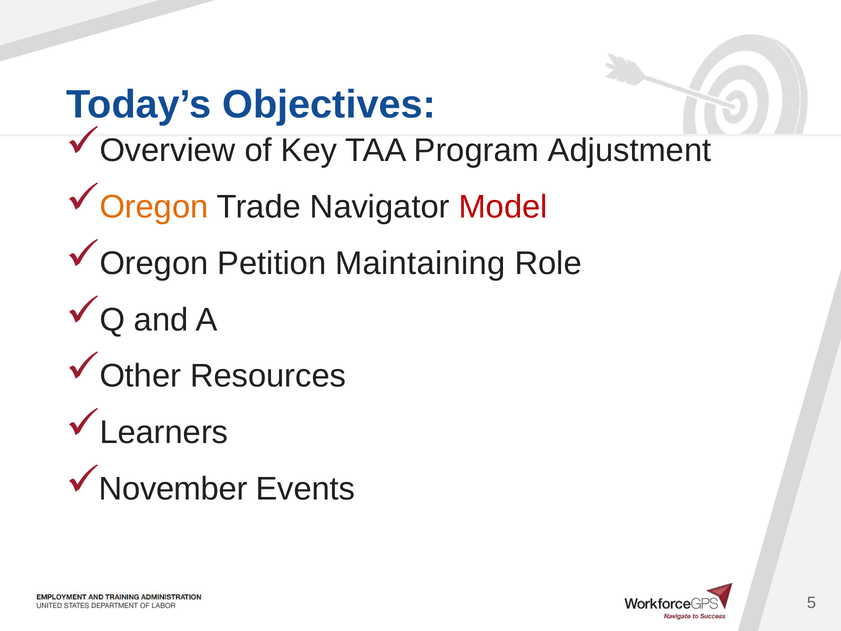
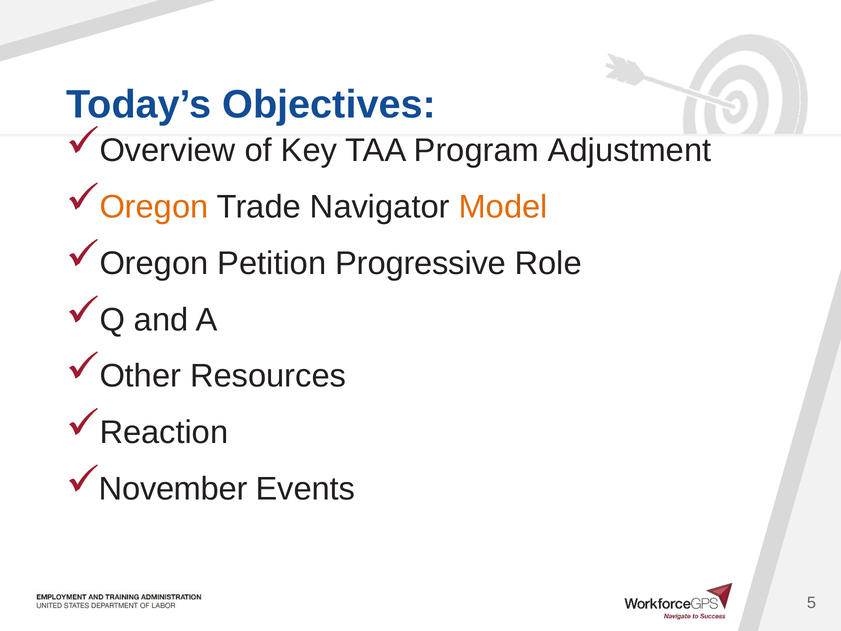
Model colour: red -> orange (503, 207)
Maintaining: Maintaining -> Progressive (421, 263)
Learners: Learners -> Reaction (164, 432)
